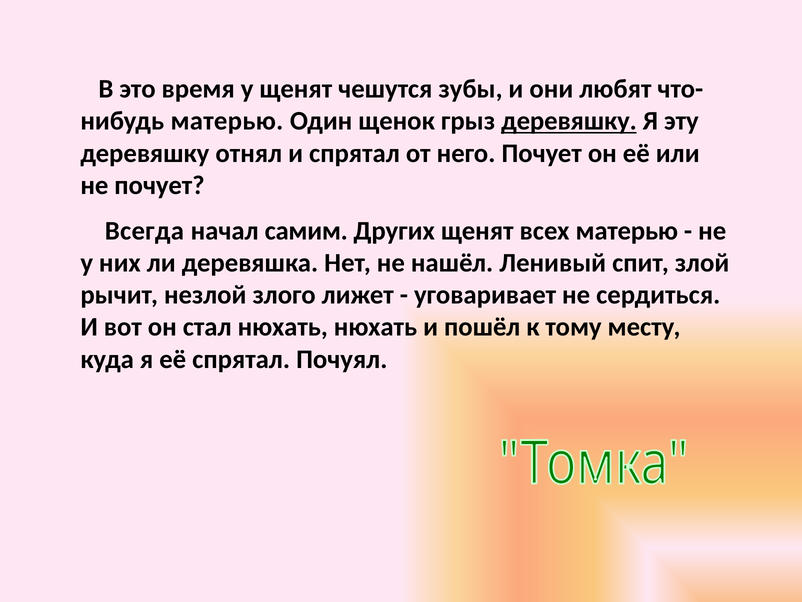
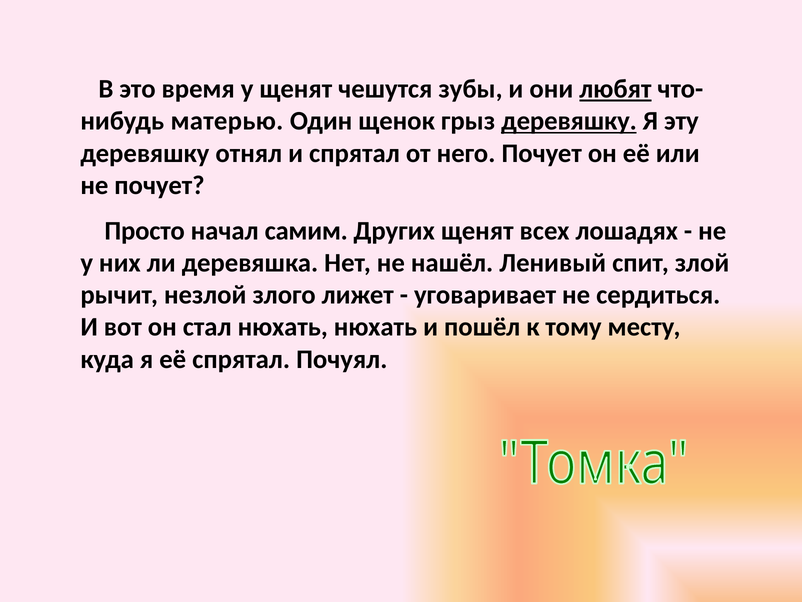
любят underline: none -> present (615, 89)
Всегда: Всегда -> Просто (145, 231)
всех матерью: матерью -> лошадях (627, 231)
